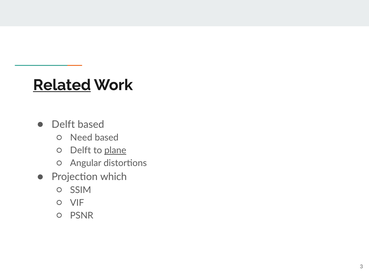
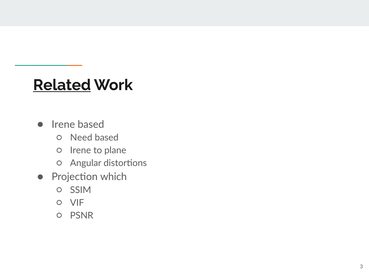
Delft: Delft -> Irene (63, 124)
Delft: Delft -> Irene (81, 150)
plane underline: present -> none (115, 150)
